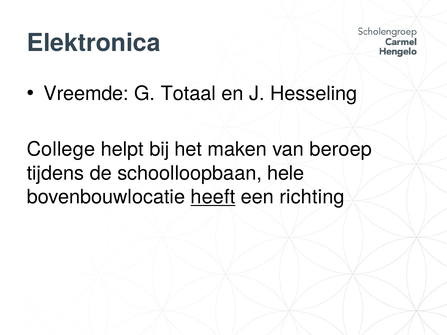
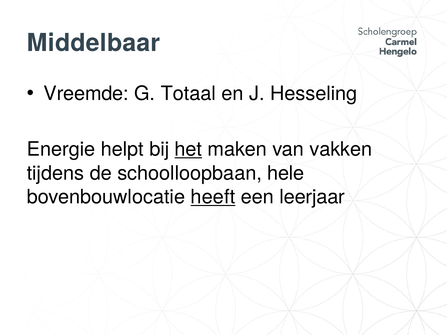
Elektronica: Elektronica -> Middelbaar (94, 43)
College: College -> Energie (61, 149)
het underline: none -> present (188, 149)
beroep: beroep -> vakken (341, 149)
richting: richting -> leerjaar (312, 197)
